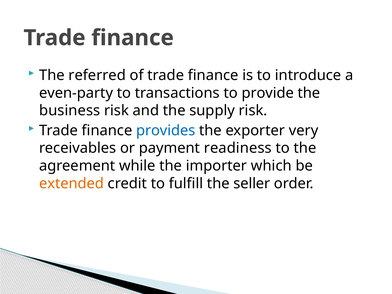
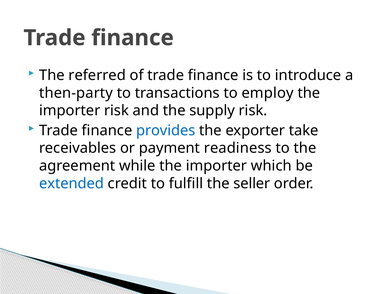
even-party: even-party -> then-party (76, 93)
provide: provide -> employ (268, 93)
business: business -> importer (70, 111)
very: very -> take (304, 130)
extended colour: orange -> blue (72, 183)
